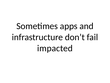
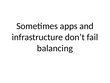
impacted: impacted -> balancing (55, 48)
